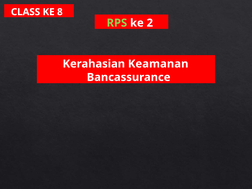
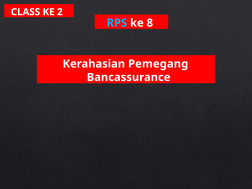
8: 8 -> 2 (60, 12)
RPS colour: light green -> light blue (117, 23)
2: 2 -> 8 (150, 23)
Keamanan: Keamanan -> Pemegang (158, 64)
